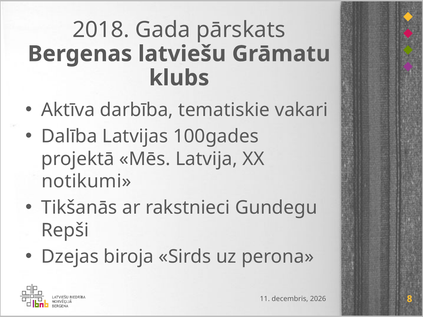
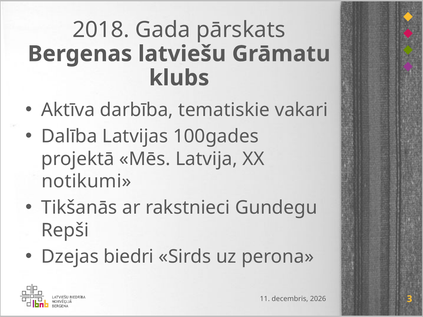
biroja: biroja -> biedri (129, 257)
8: 8 -> 3 (409, 299)
